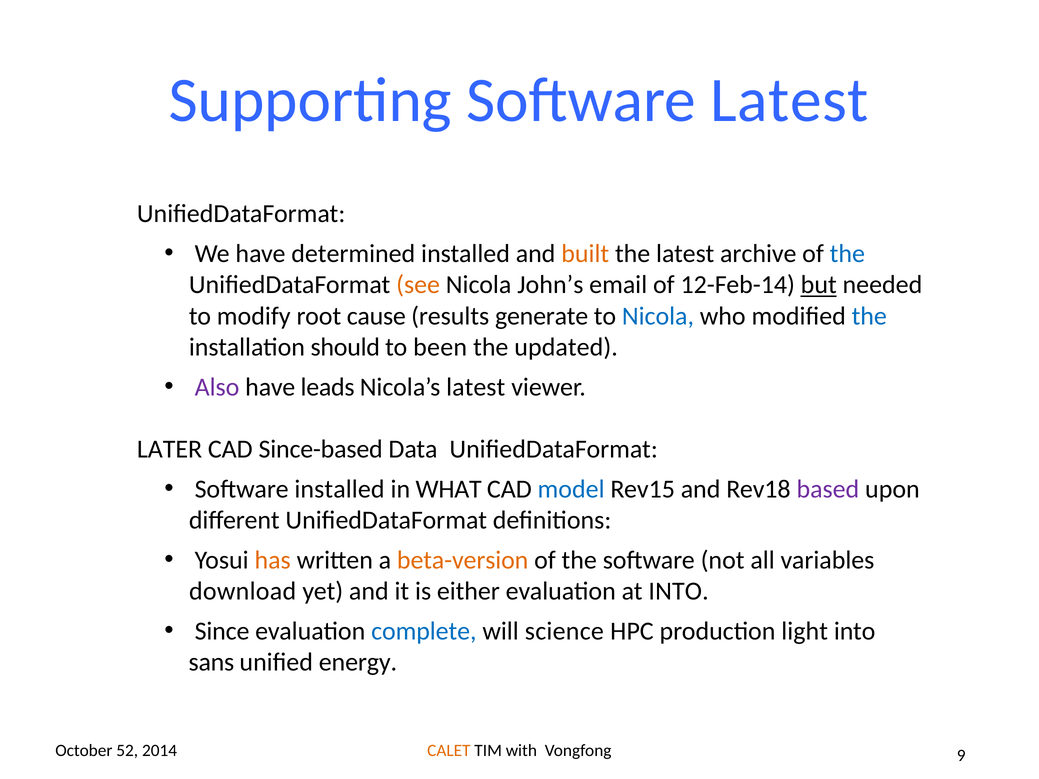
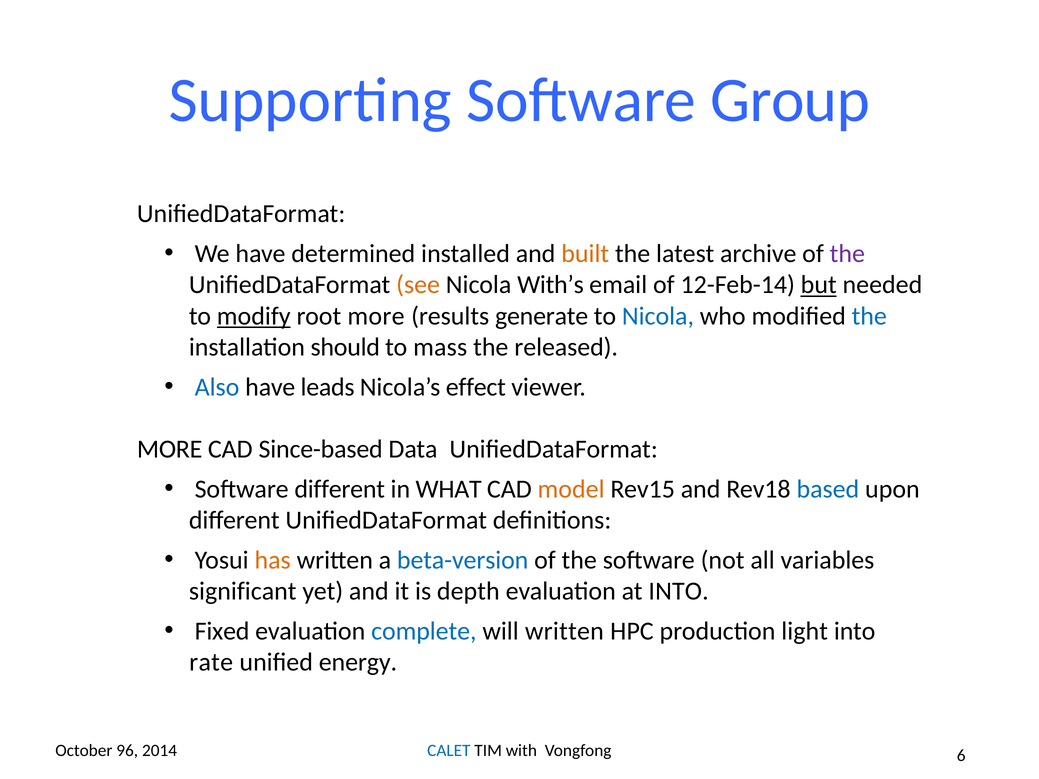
Software Latest: Latest -> Group (790, 101)
the colour: blue -> purple (847, 254)
John’s: John’s -> With’s (551, 285)
modify underline: none -> present (254, 316)
root cause: cause -> more (376, 316)
been: been -> mass (440, 347)
updated: updated -> released (566, 347)
Also colour: purple -> blue (217, 387)
Nicola’s latest: latest -> effect (476, 387)
LATER: LATER -> MORE (170, 450)
Software installed: installed -> different (340, 489)
model colour: blue -> orange (571, 489)
based colour: purple -> blue (828, 489)
beta-version colour: orange -> blue (463, 560)
download: download -> significant (243, 592)
either: either -> depth (468, 592)
Since: Since -> Fixed (222, 631)
will science: science -> written (564, 631)
sans: sans -> rate (211, 663)
52: 52 -> 96 (127, 751)
CALET colour: orange -> blue (449, 751)
9: 9 -> 6 (961, 756)
